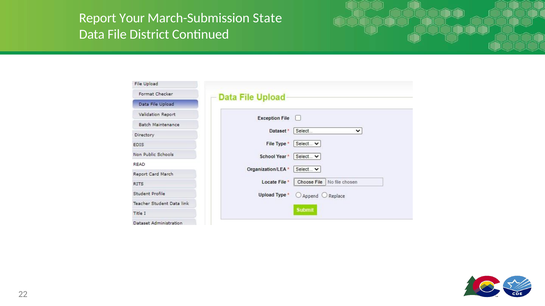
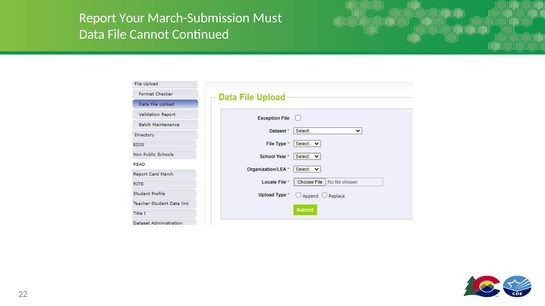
State: State -> Must (267, 18)
District: District -> Cannot (149, 34)
